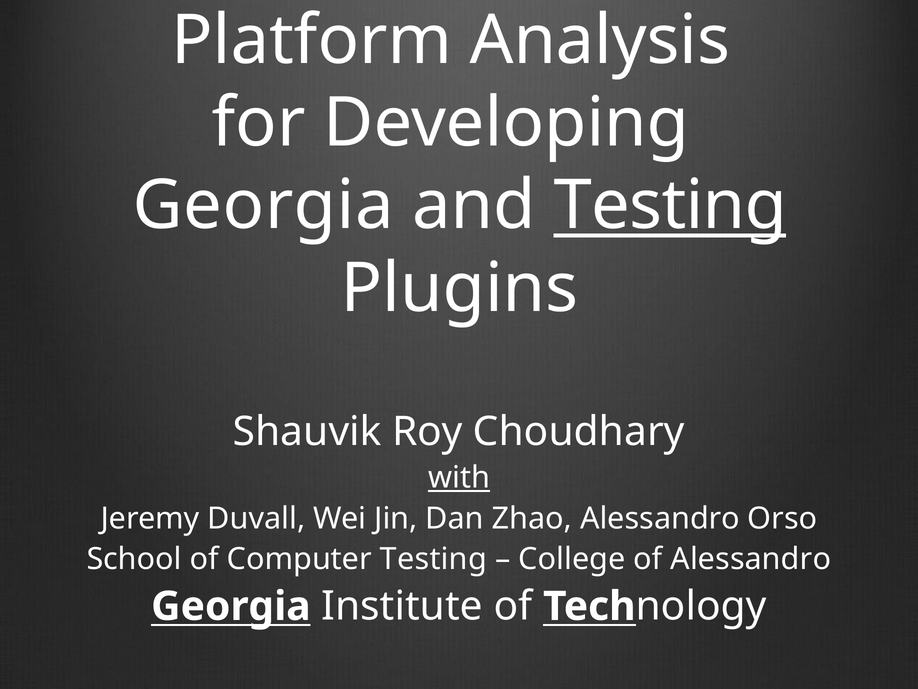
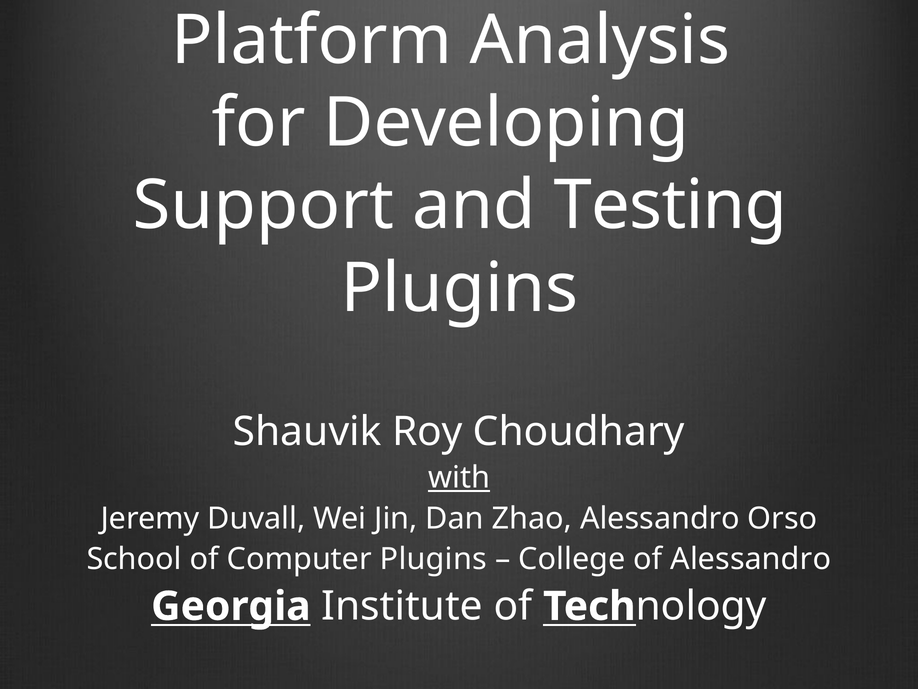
Georgia: Georgia -> Support (263, 206)
Testing underline: present -> none (670, 206)
Computer Testing: Testing -> Plugins (433, 559)
